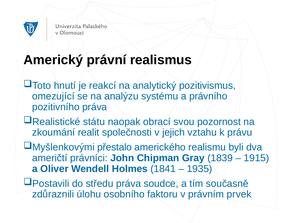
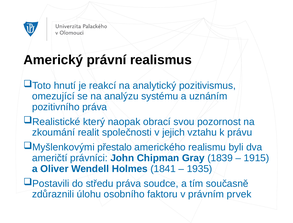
právního: právního -> uznáním (208, 96)
státu: státu -> který (94, 122)
